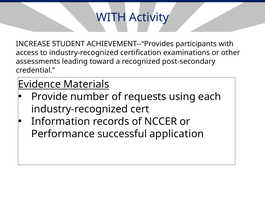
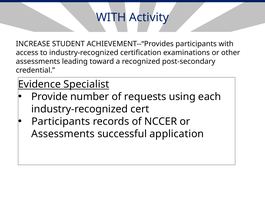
Materials: Materials -> Specialist (86, 84)
Information: Information -> Participants (61, 121)
Performance: Performance -> Assessments (63, 134)
